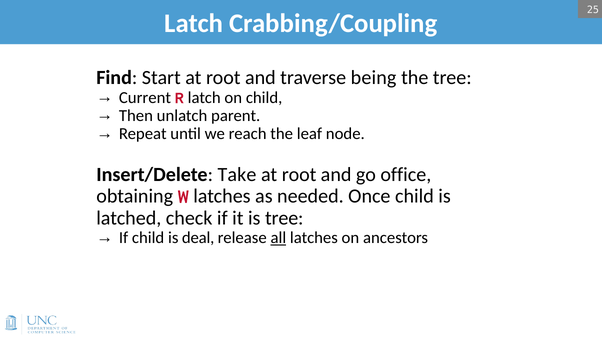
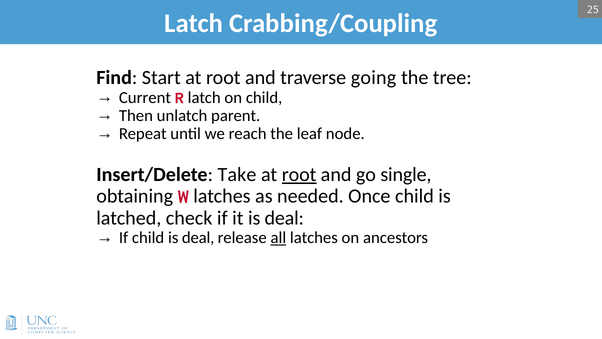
being: being -> going (374, 78)
root underline: none -> present (299, 174)
office: office -> single (406, 174)
it is tree: tree -> deal (284, 218)
